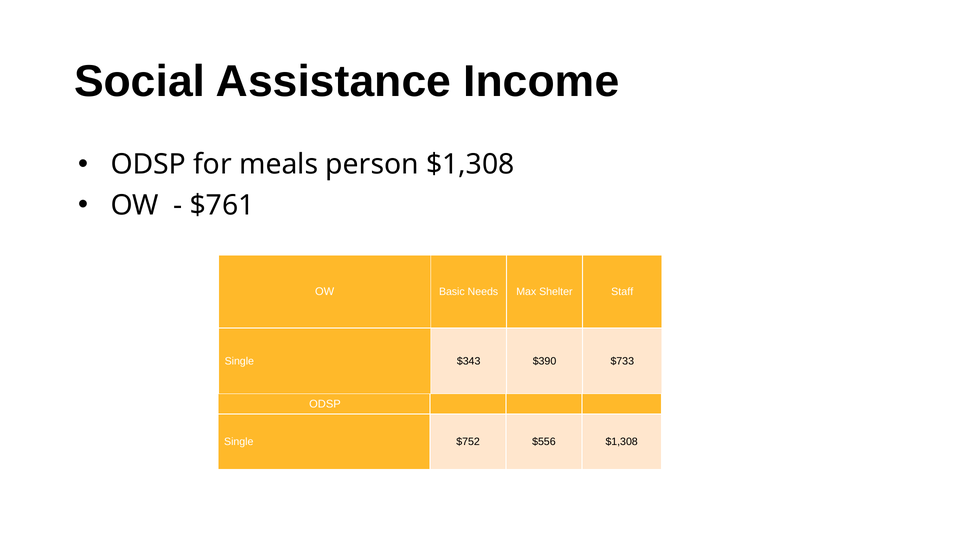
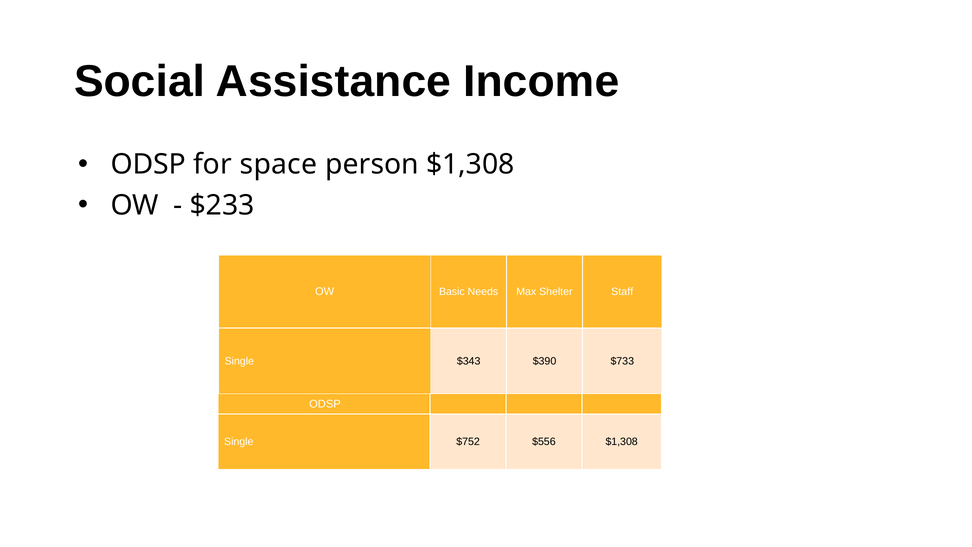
meals: meals -> space (278, 164)
$761: $761 -> $233 (222, 205)
